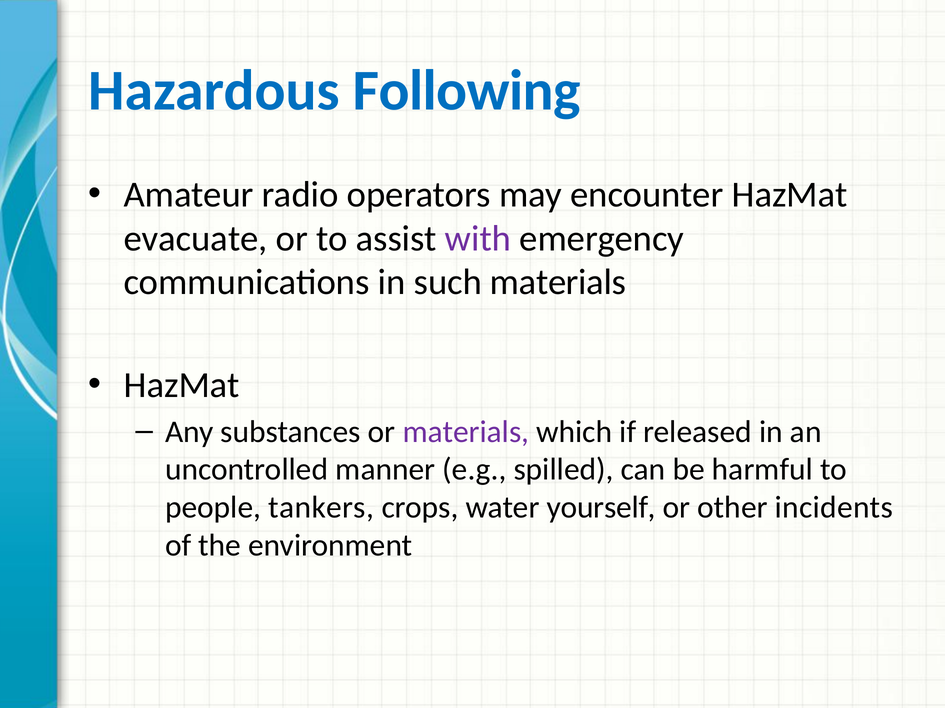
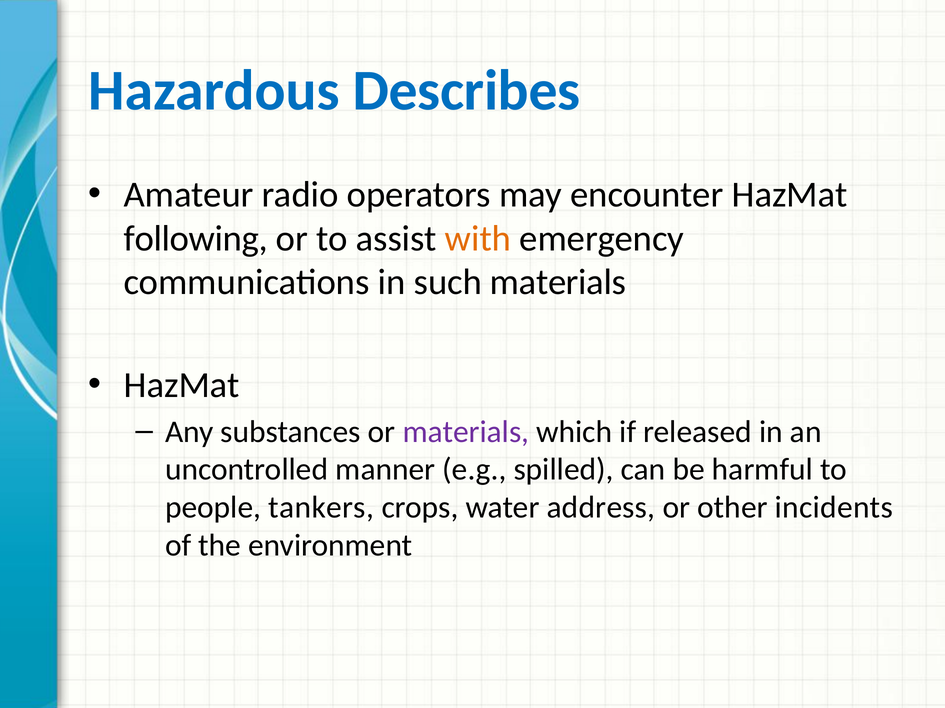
Following: Following -> Describes (466, 91)
evacuate: evacuate -> following (196, 239)
with colour: purple -> orange (478, 239)
yourself: yourself -> address (601, 508)
